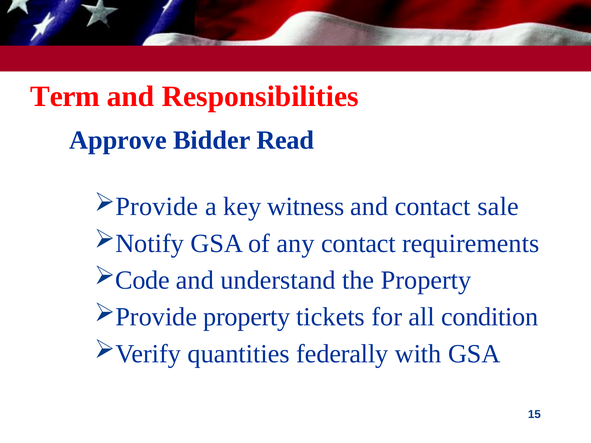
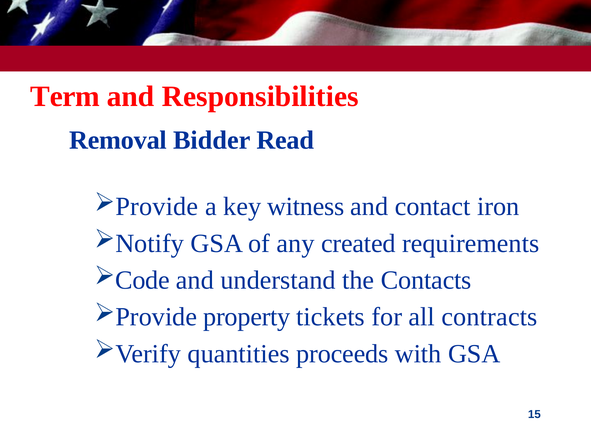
Approve: Approve -> Removal (118, 140)
sale: sale -> iron (498, 207)
any contact: contact -> created (358, 244)
the Property: Property -> Contacts (426, 280)
condition: condition -> contracts (489, 317)
federally: federally -> proceeds (342, 354)
